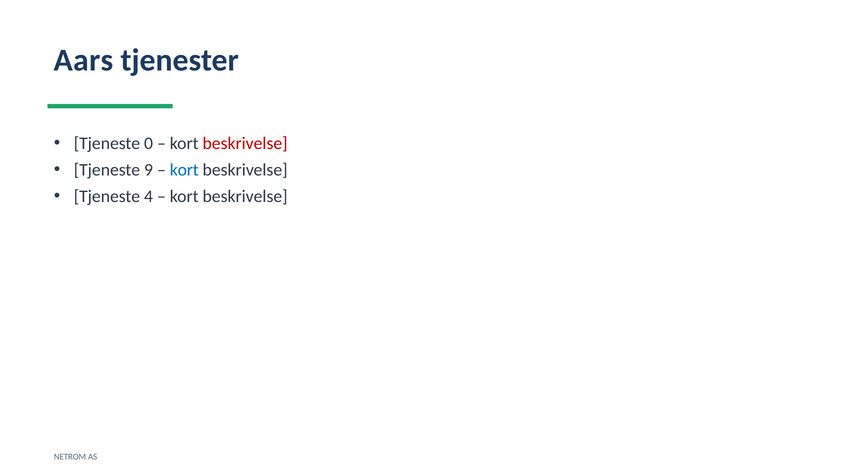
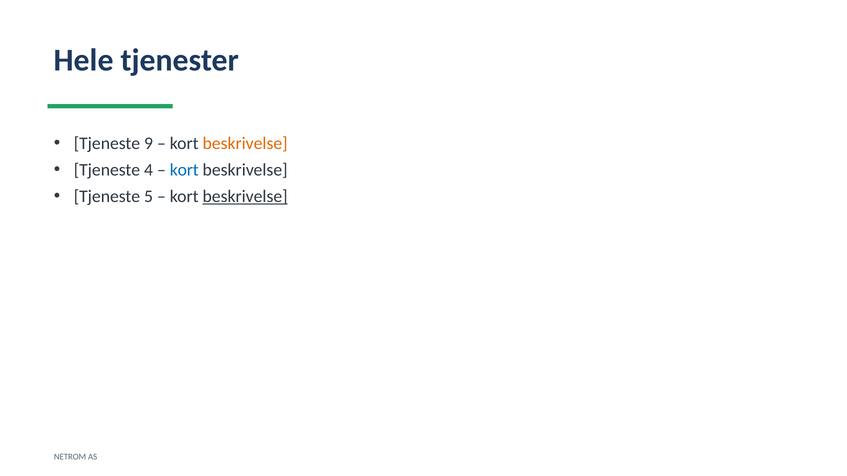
Aars: Aars -> Hele (84, 60)
0: 0 -> 9 (148, 143)
beskrivelse colour: red -> orange (245, 143)
9: 9 -> 4 (148, 170)
4: 4 -> 5 (148, 196)
beskrivelse underline: none -> present (245, 196)
